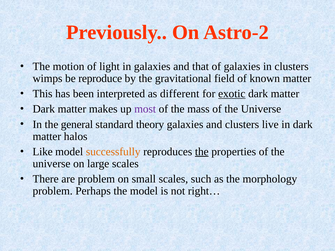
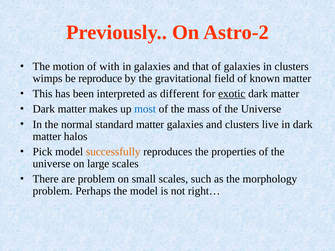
light: light -> with (109, 66)
most colour: purple -> blue (145, 109)
general: general -> normal (77, 124)
standard theory: theory -> matter (150, 124)
Like: Like -> Pick (43, 152)
the underline: present -> none (202, 152)
